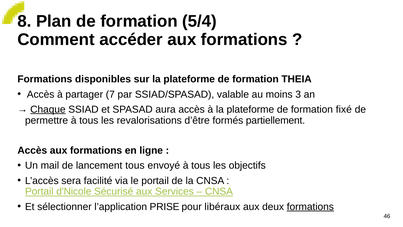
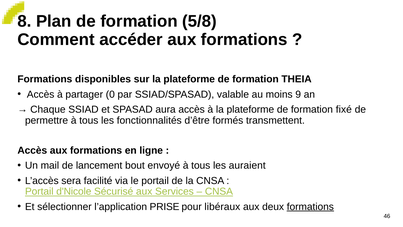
5/4: 5/4 -> 5/8 (200, 21)
7: 7 -> 0 (110, 94)
3: 3 -> 9 (298, 94)
Chaque underline: present -> none (48, 109)
revalorisations: revalorisations -> fonctionnalités (149, 120)
partiellement: partiellement -> transmettent (275, 120)
lancement tous: tous -> bout (135, 165)
objectifs: objectifs -> auraient (247, 165)
